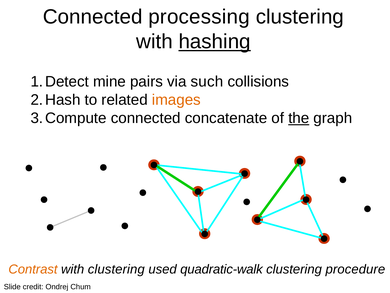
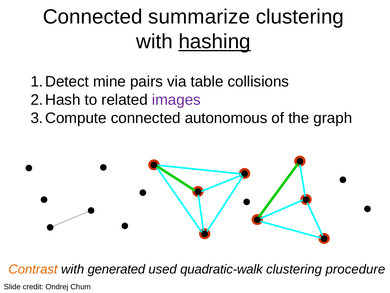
processing: processing -> summarize (199, 17)
such: such -> table (207, 82)
images colour: orange -> purple (176, 100)
concatenate: concatenate -> autonomous (226, 118)
the underline: present -> none (299, 118)
with clustering: clustering -> generated (116, 269)
